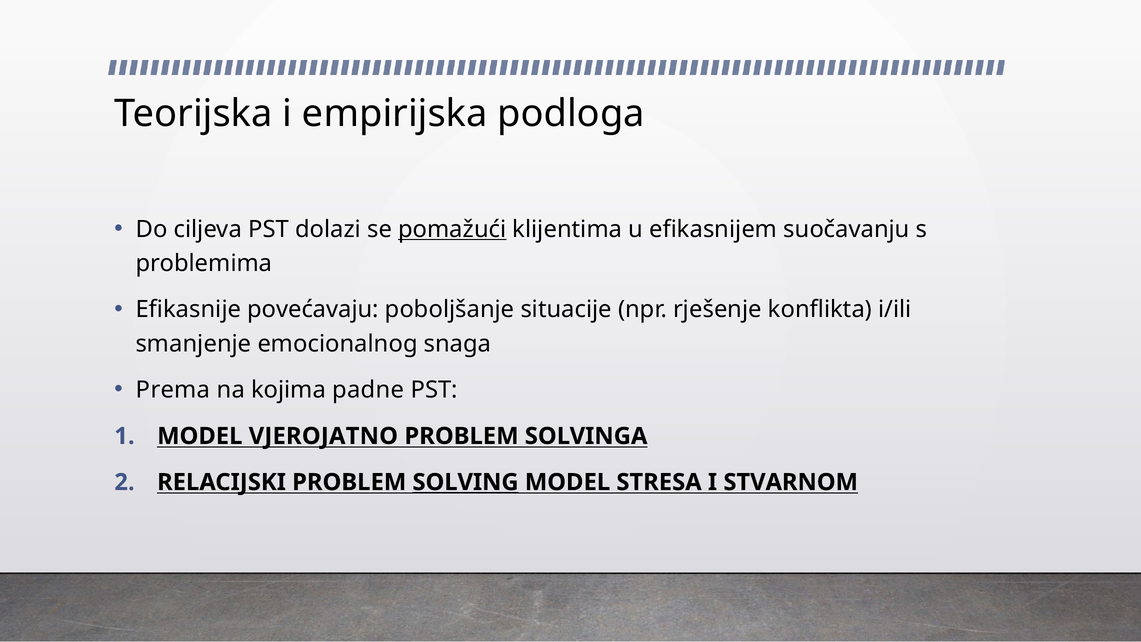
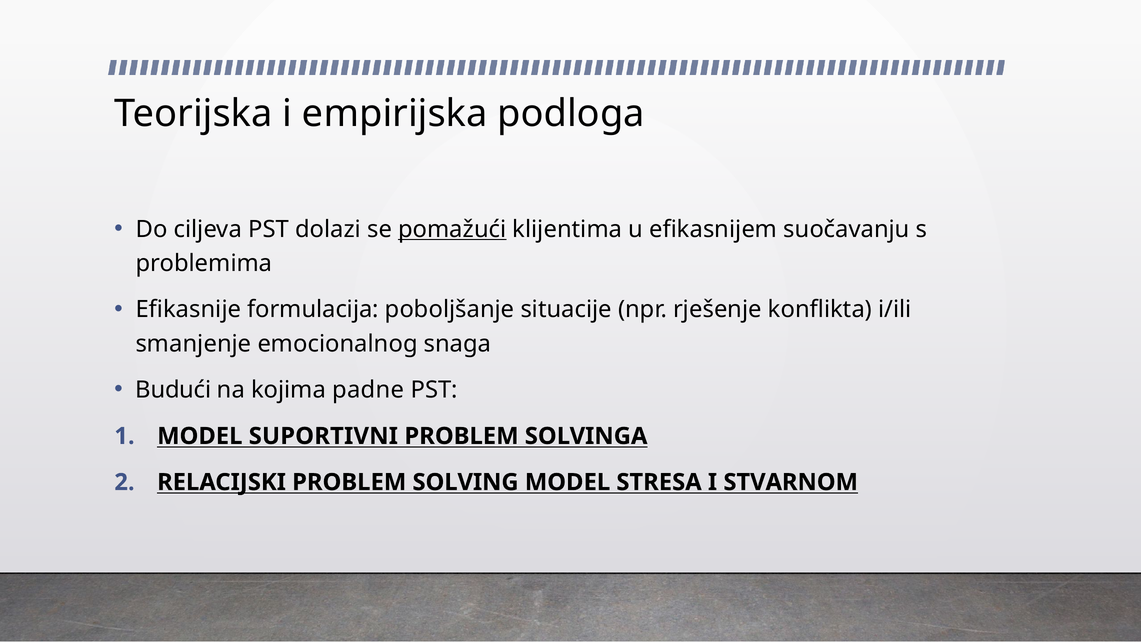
povećavaju: povećavaju -> formulacija (313, 310)
Prema: Prema -> Budući (173, 390)
VJEROJATNO: VJEROJATNO -> SUPORTIVNI (323, 436)
SOLVING underline: present -> none (466, 482)
